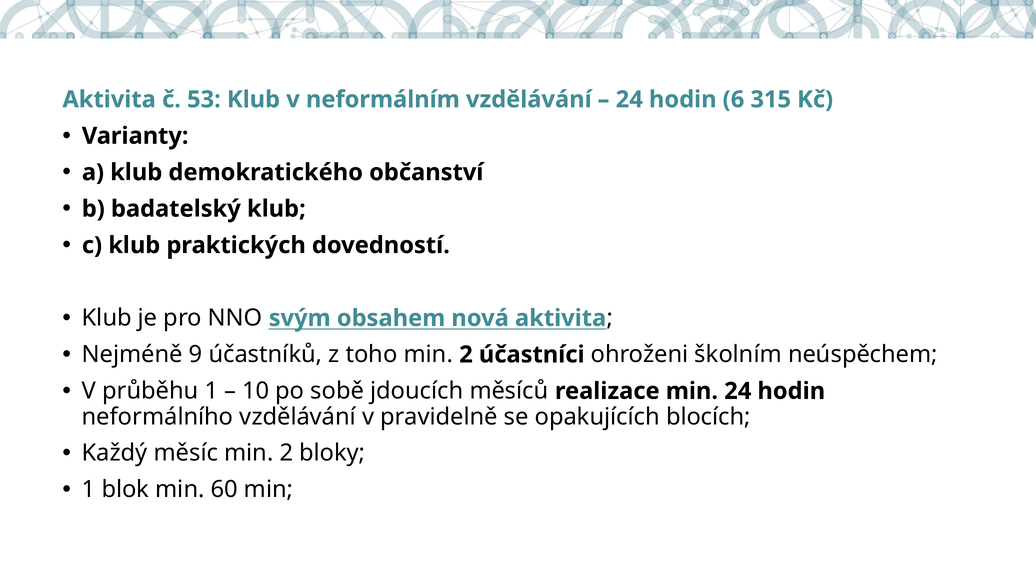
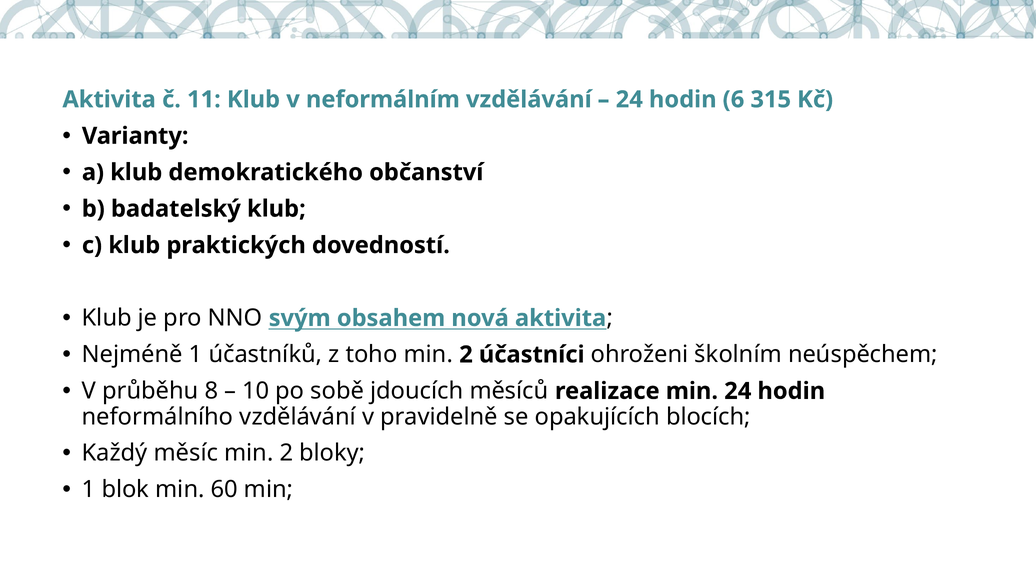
53: 53 -> 11 (204, 99)
Nejméně 9: 9 -> 1 (196, 354)
průběhu 1: 1 -> 8 (211, 391)
